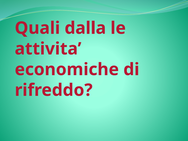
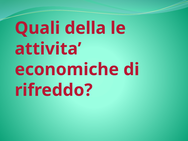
dalla: dalla -> della (85, 28)
